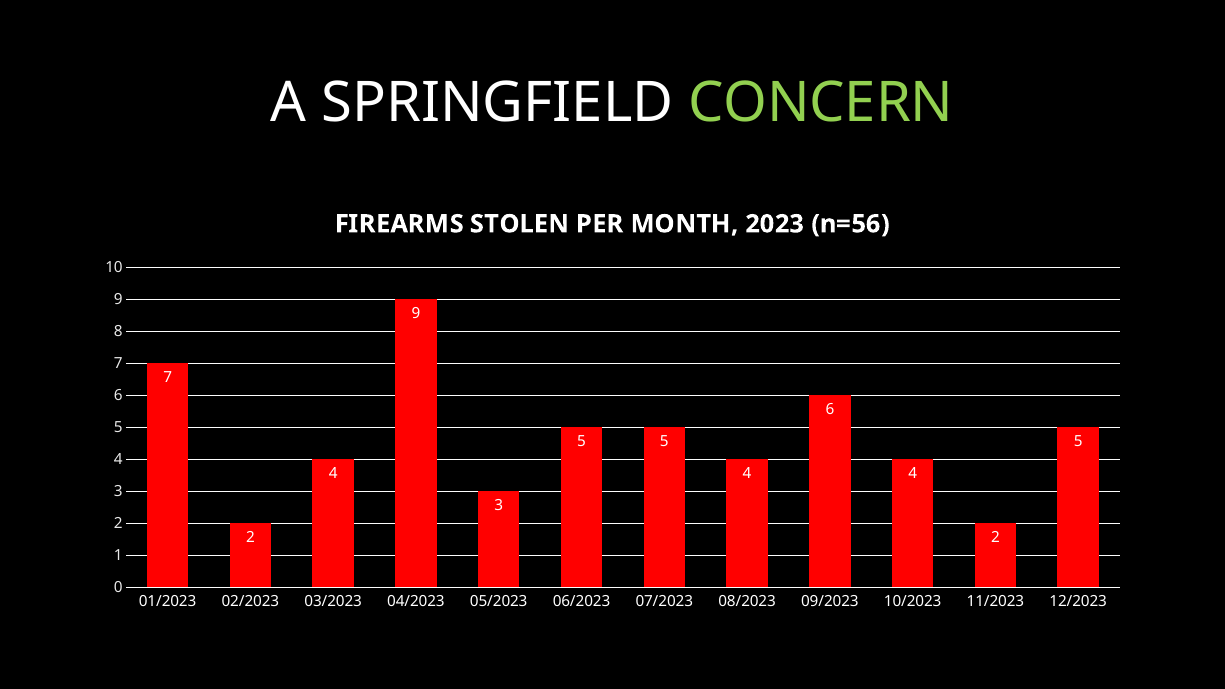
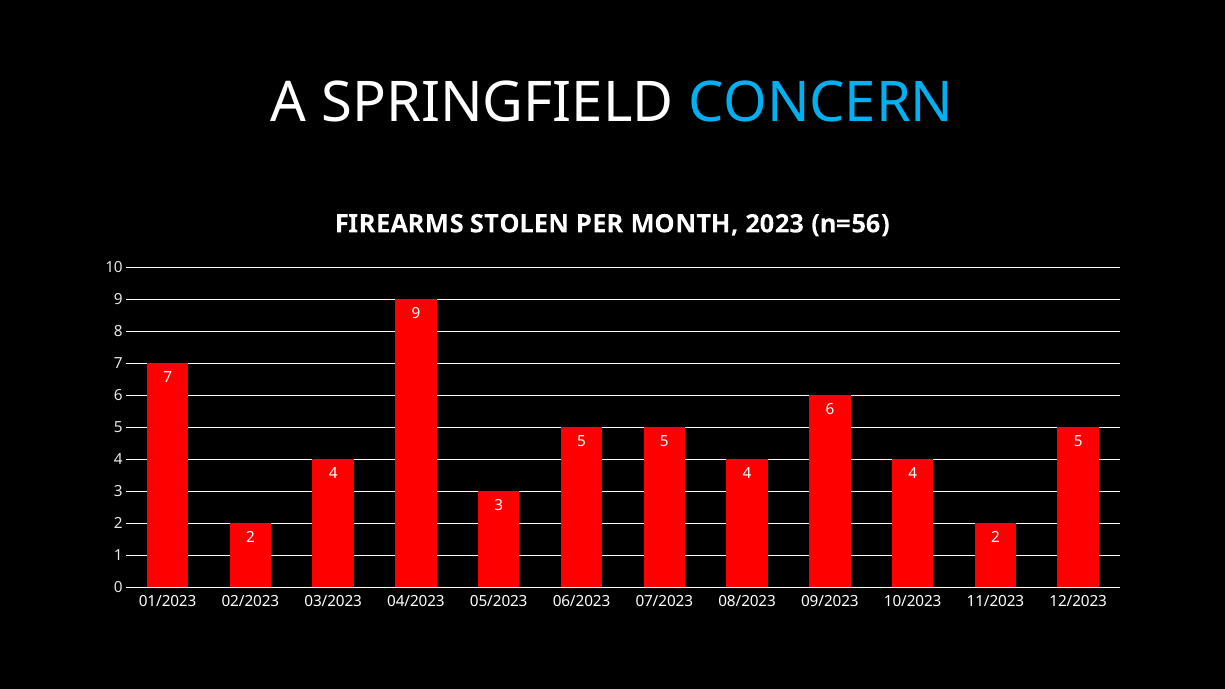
CONCERN colour: light green -> light blue (821, 103)
